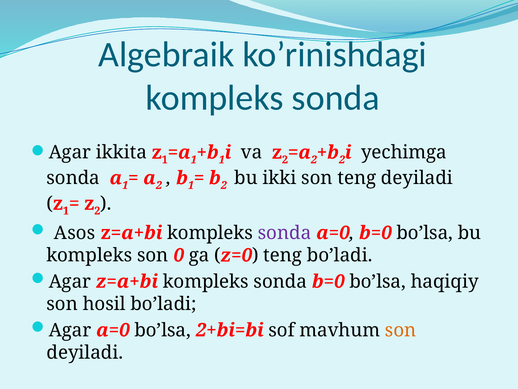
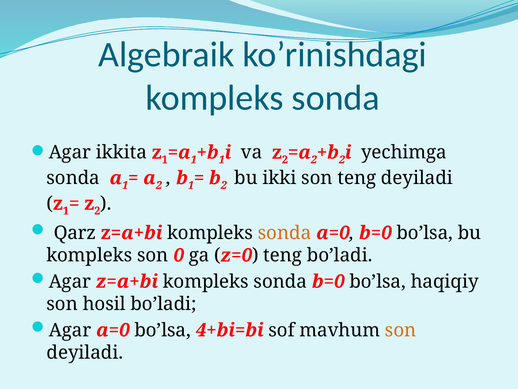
Asos: Asos -> Qarz (75, 233)
sonda colour: purple -> orange (285, 233)
2+bi=bi: 2+bi=bi -> 4+bi=bi (230, 330)
